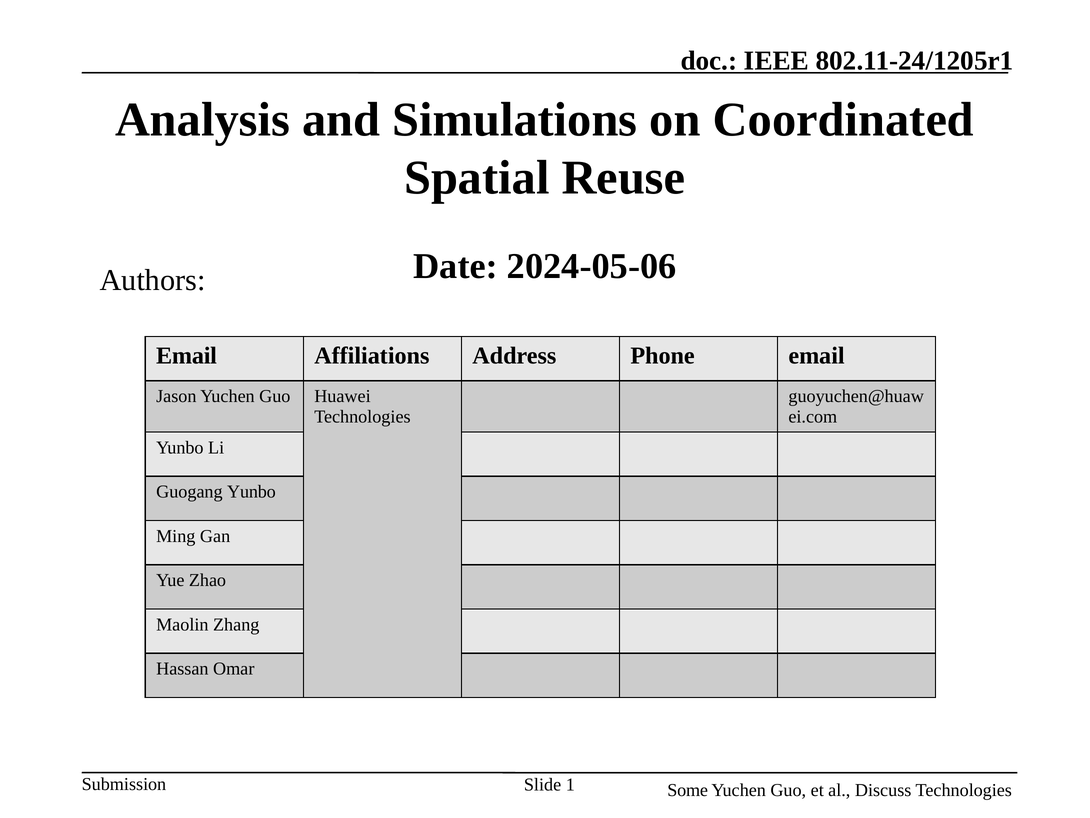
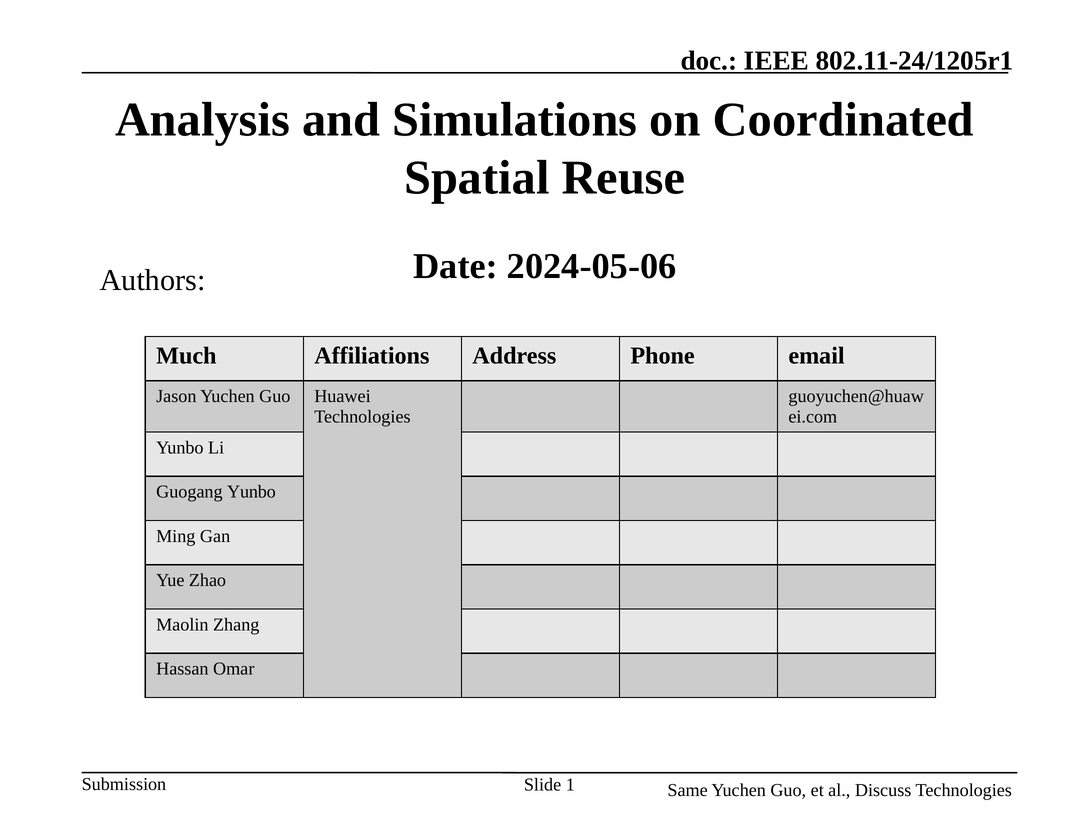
Email: Email -> Much (186, 355)
Some: Some -> Same (688, 790)
